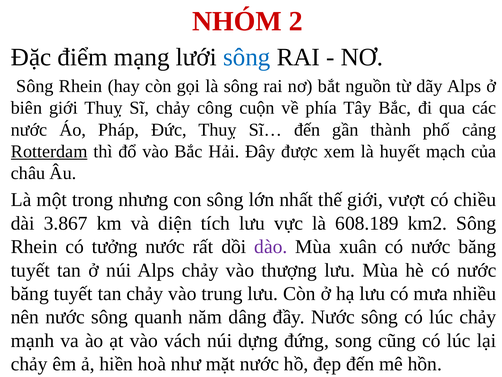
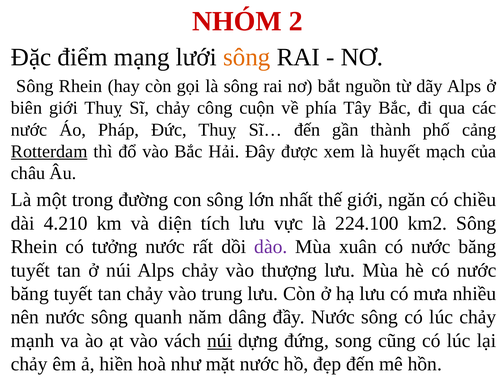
sông colour: blue -> orange (247, 57)
nhưng: nhưng -> đường (143, 200)
vượt: vượt -> ngăn (407, 200)
3.867: 3.867 -> 4.210 (66, 223)
608.189: 608.189 -> 224.100 (367, 223)
núi underline: none -> present (220, 340)
